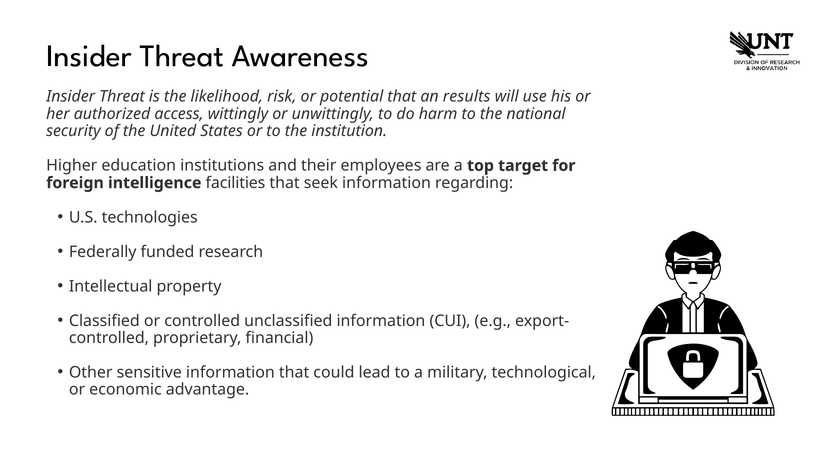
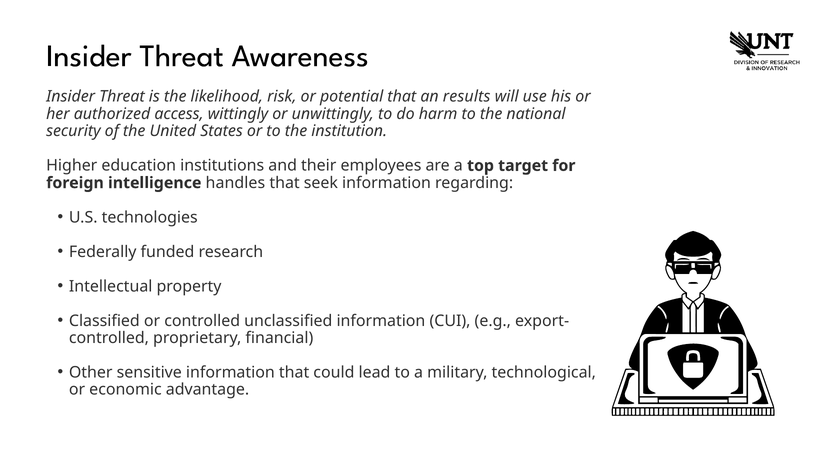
facilities: facilities -> handles (235, 183)
